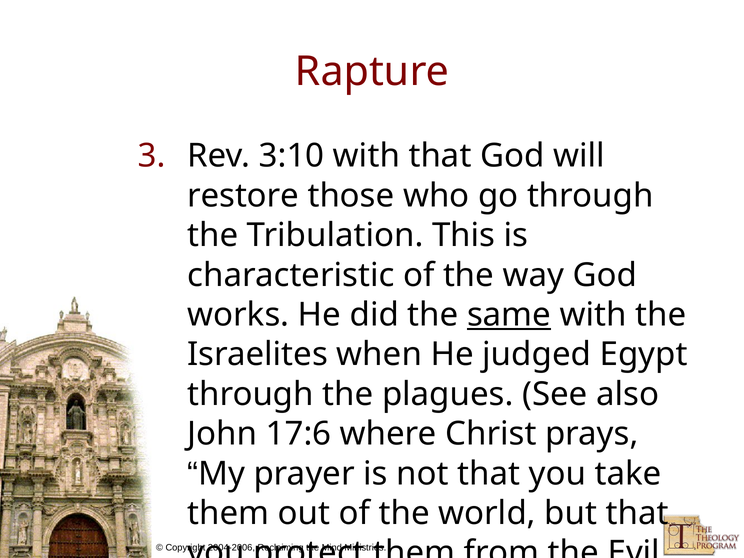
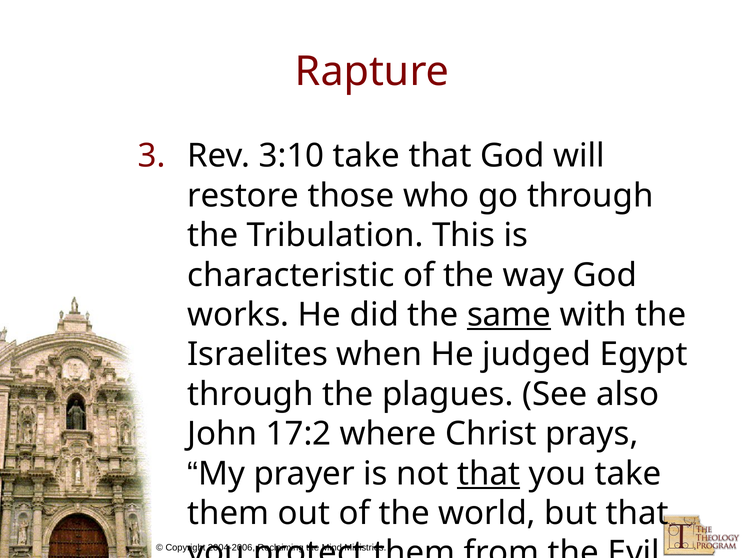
3:10 with: with -> take (366, 156)
17:6: 17:6 -> 17:2 (298, 434)
that underline: none -> present (489, 474)
